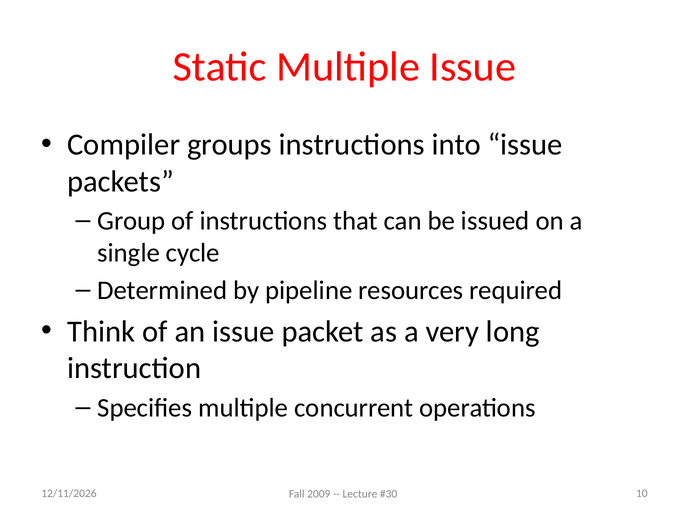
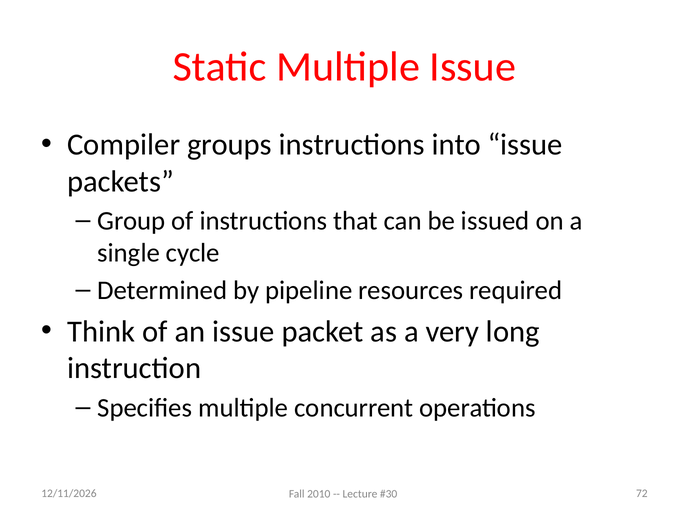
10: 10 -> 72 (642, 493)
2009: 2009 -> 2010 (319, 493)
